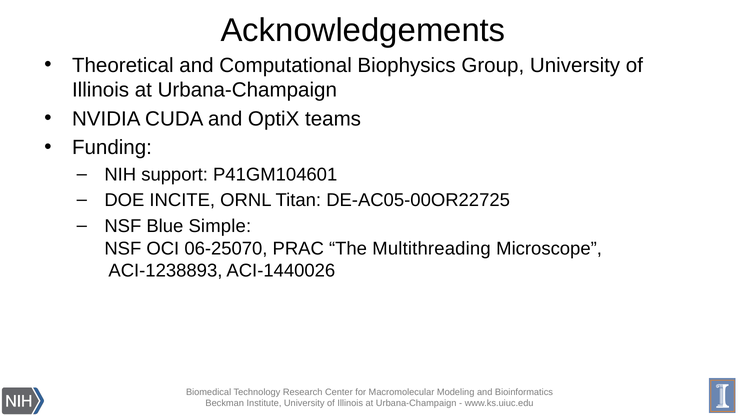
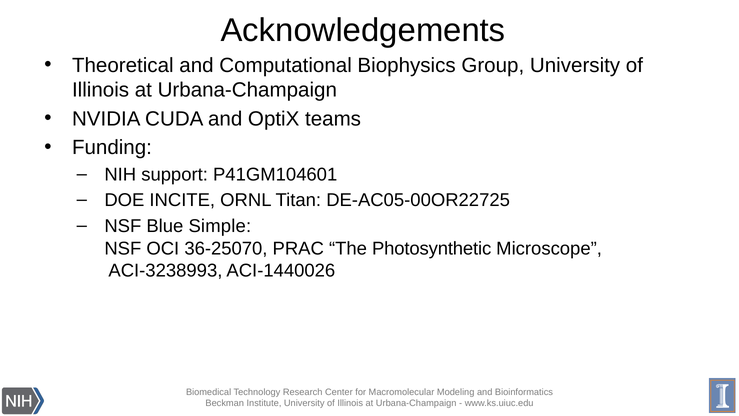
06-25070: 06-25070 -> 36-25070 (226, 248)
Multithreading: Multithreading -> Photosynthetic (432, 248)
ACI-1238893: ACI-1238893 -> ACI-3238993 (165, 270)
